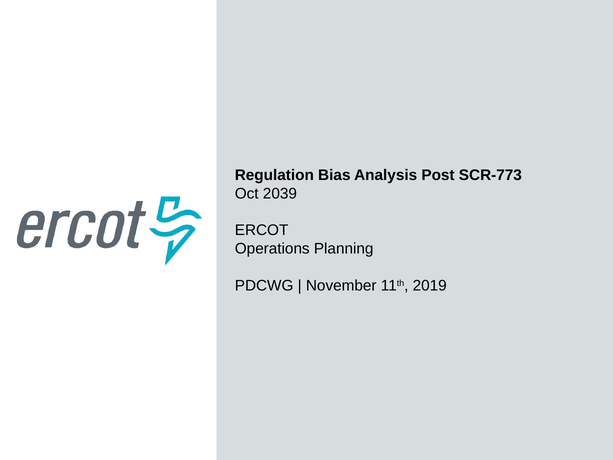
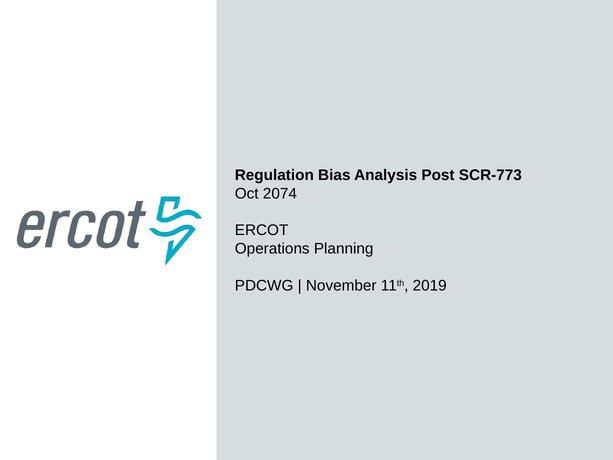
2039: 2039 -> 2074 (280, 193)
